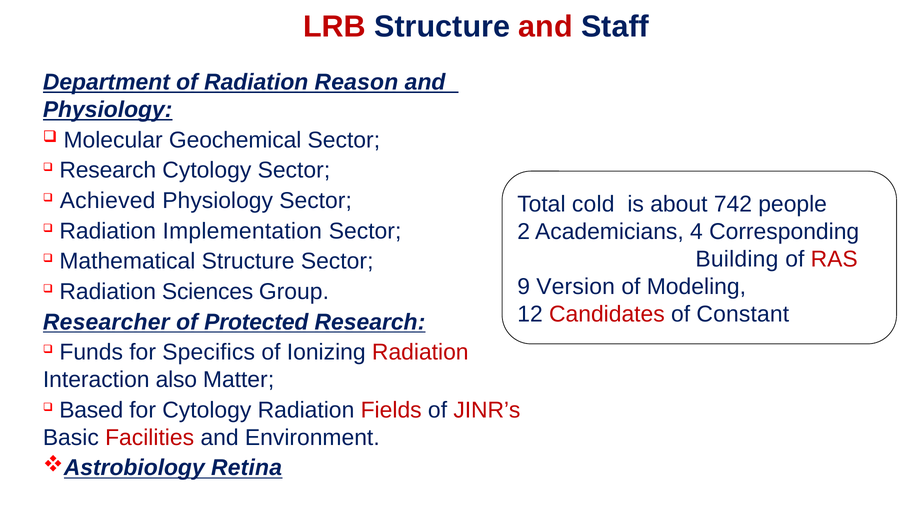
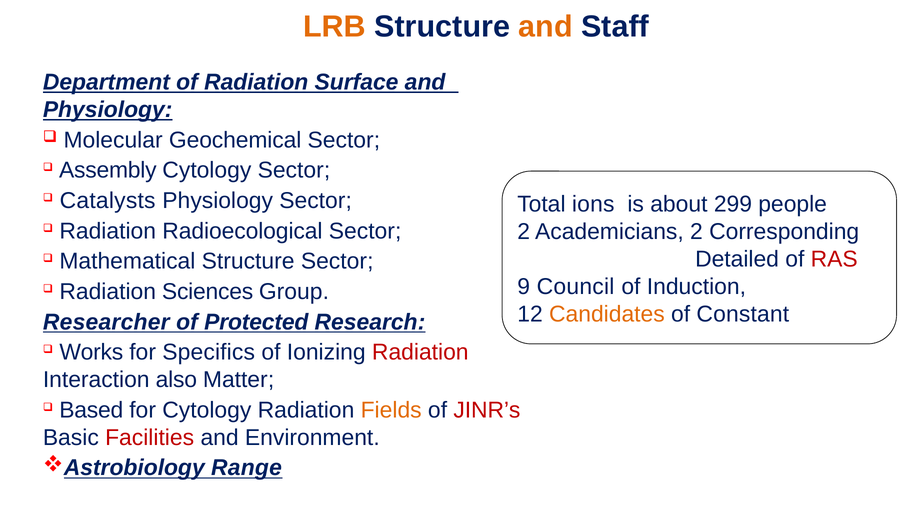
LRB colour: red -> orange (335, 26)
and colour: red -> orange (546, 26)
Reason: Reason -> Surface (357, 82)
Research: Research -> Assembly (108, 170)
cold: cold -> ions (593, 204)
742: 742 -> 299 (733, 204)
Achieved: Achieved -> Catalysts (108, 201)
Academicians 4: 4 -> 2 (696, 231)
Implementation: Implementation -> Radioecological (242, 231)
Building: Building -> Detailed (737, 259)
Version: Version -> Council (576, 286)
Modeling: Modeling -> Induction (696, 286)
Candidates colour: red -> orange (607, 314)
Funds: Funds -> Works (91, 352)
Fields colour: red -> orange (391, 410)
Retina: Retina -> Range (247, 468)
